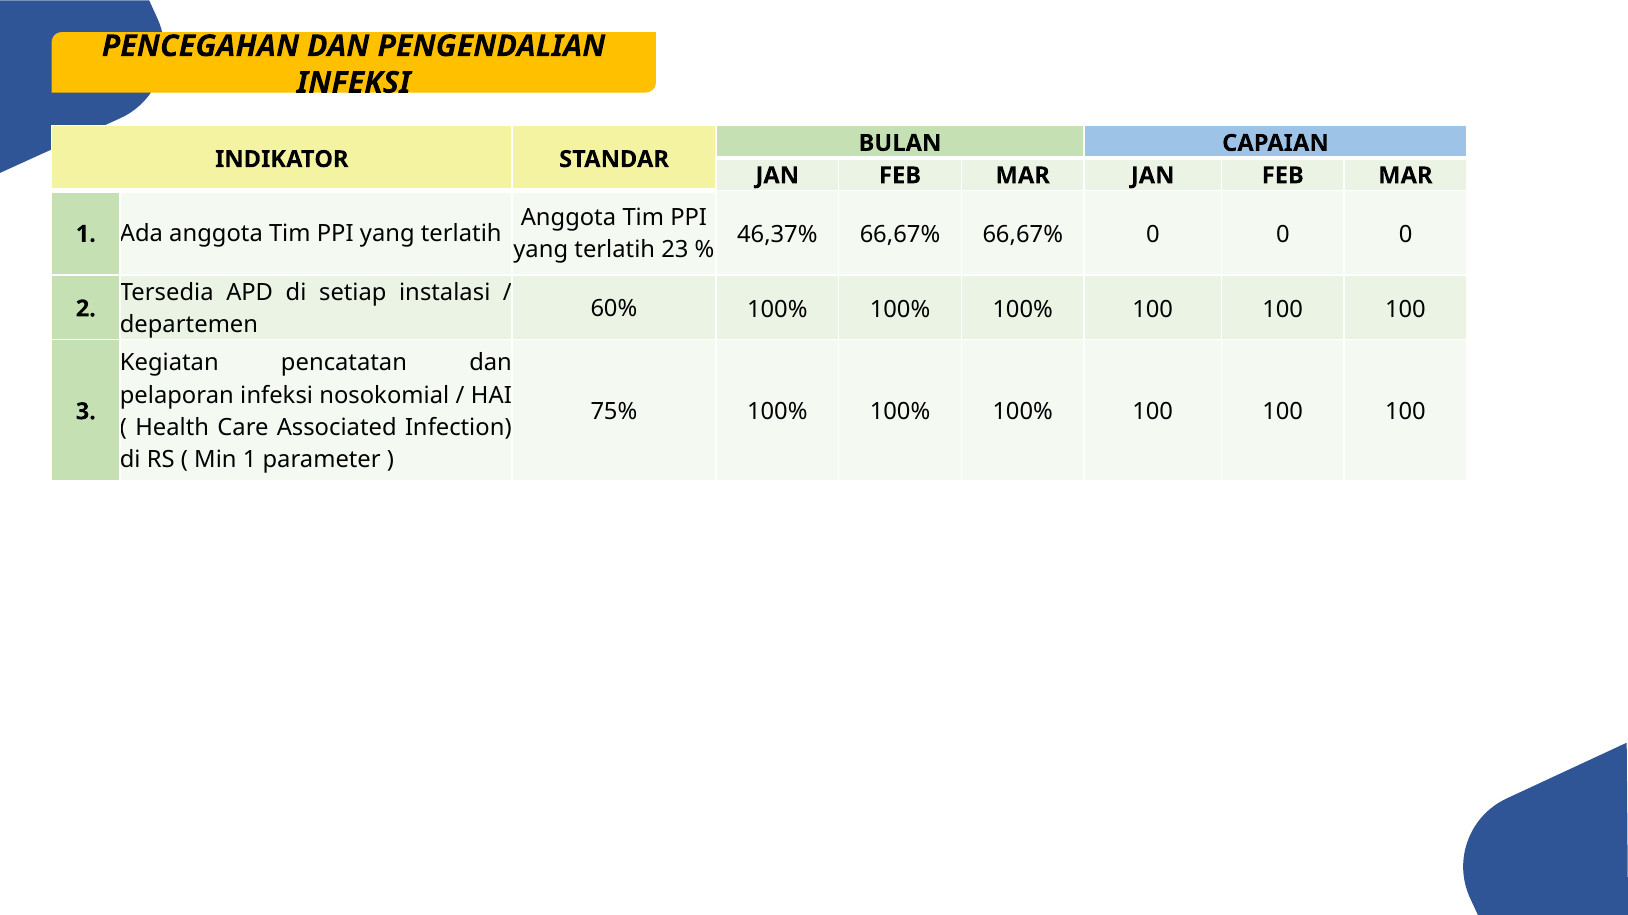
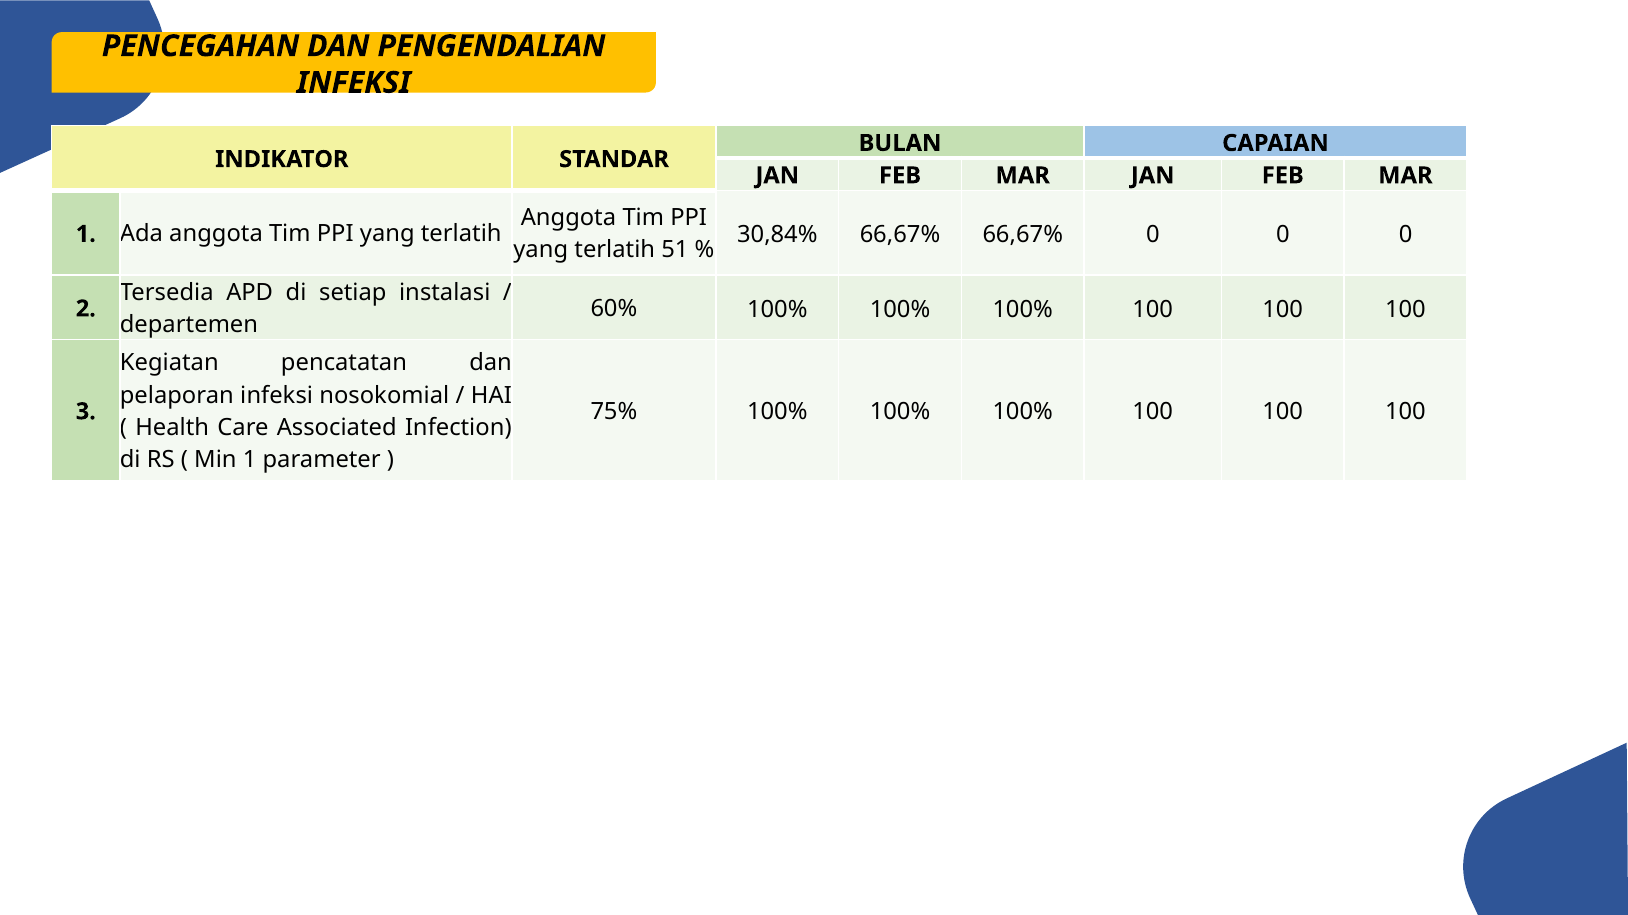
46,37%: 46,37% -> 30,84% (777, 235)
23: 23 -> 51 (675, 250)
